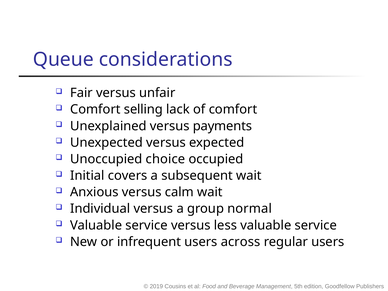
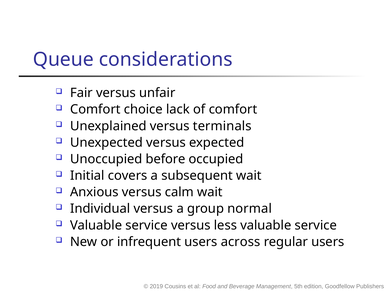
selling: selling -> choice (143, 109)
payments: payments -> terminals (222, 126)
choice: choice -> before (166, 159)
